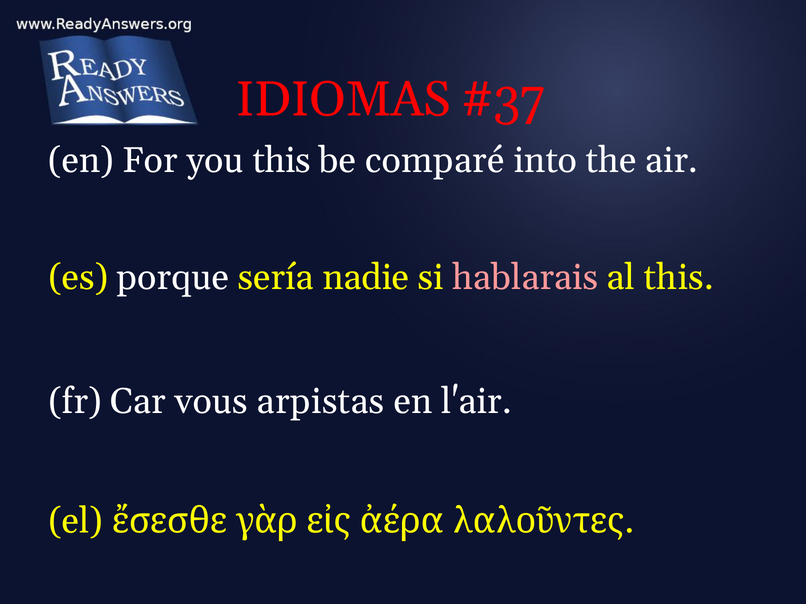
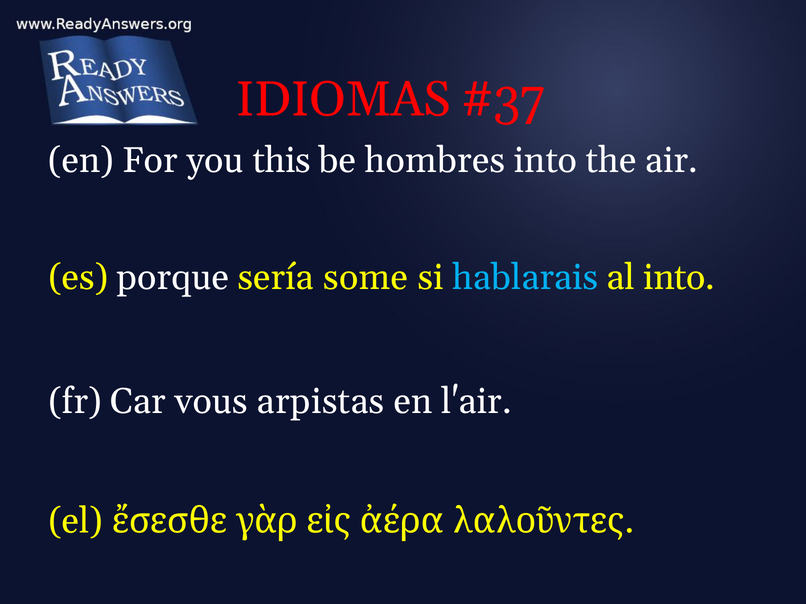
comparé: comparé -> hombres (435, 161)
nadie: nadie -> some (366, 277)
hablarais colour: pink -> light blue (525, 277)
al this: this -> into (679, 277)
